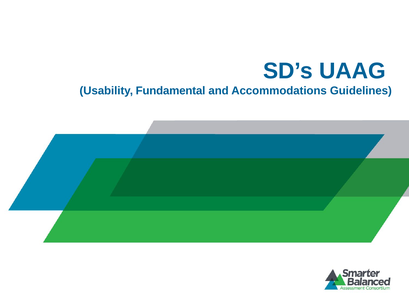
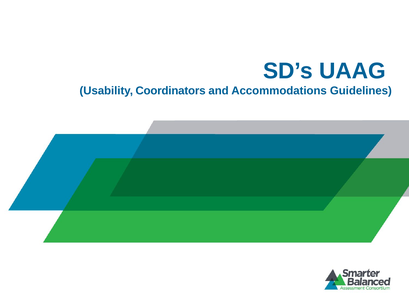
Fundamental: Fundamental -> Coordinators (171, 91)
